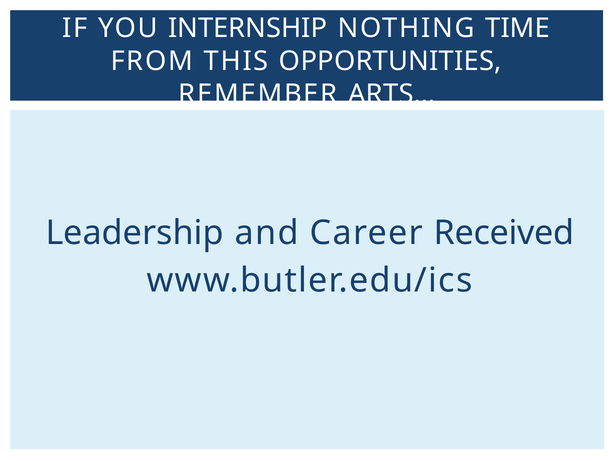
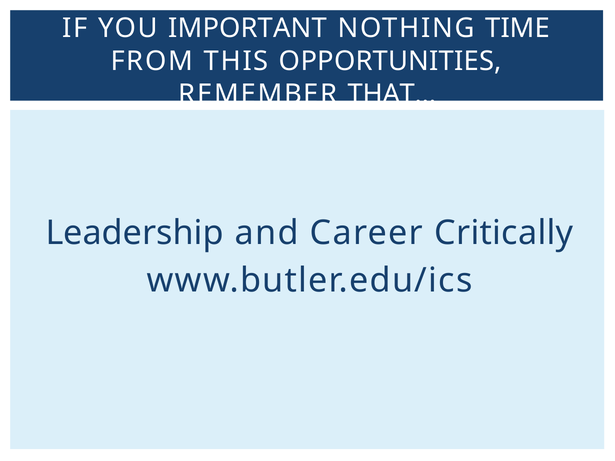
INTERNSHIP: INTERNSHIP -> IMPORTANT (248, 28)
ARTS…: ARTS… -> THAT… (392, 94)
Received: Received -> Critically (504, 233)
